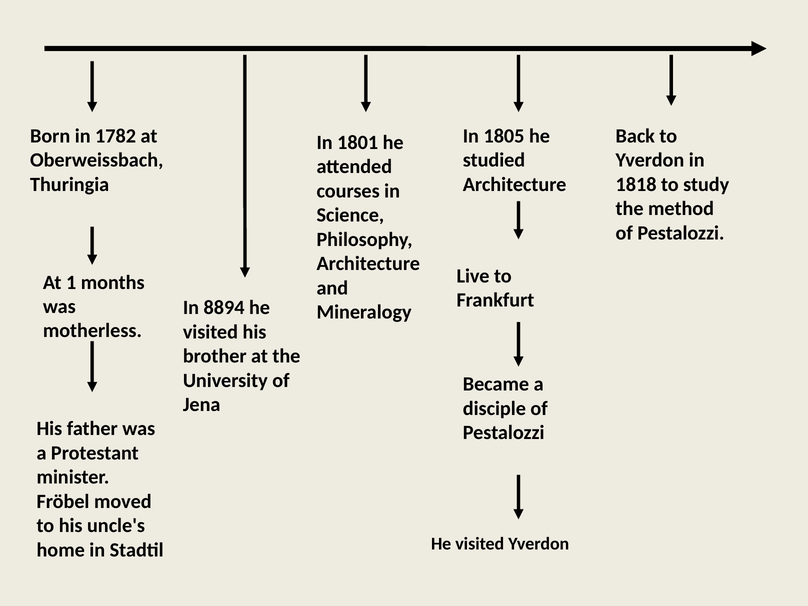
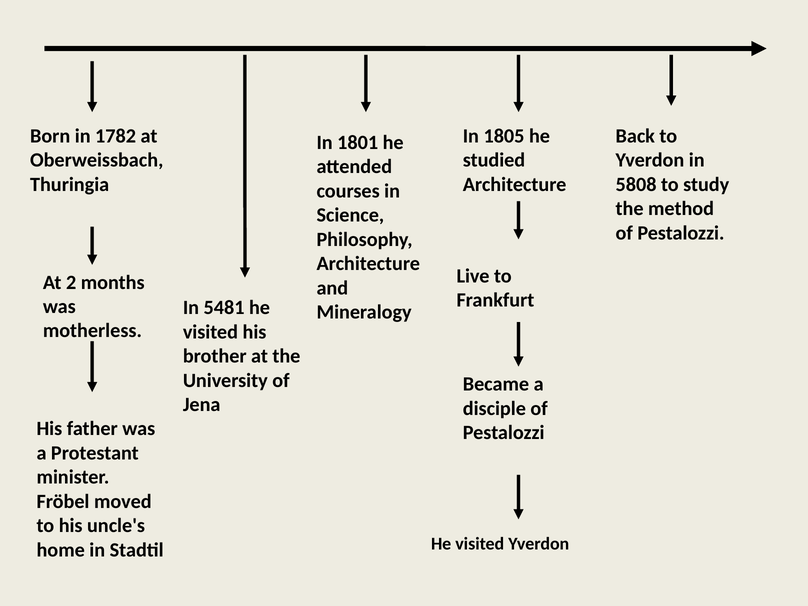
1818: 1818 -> 5808 (636, 184)
1: 1 -> 2 (71, 282)
8894: 8894 -> 5481 (224, 308)
